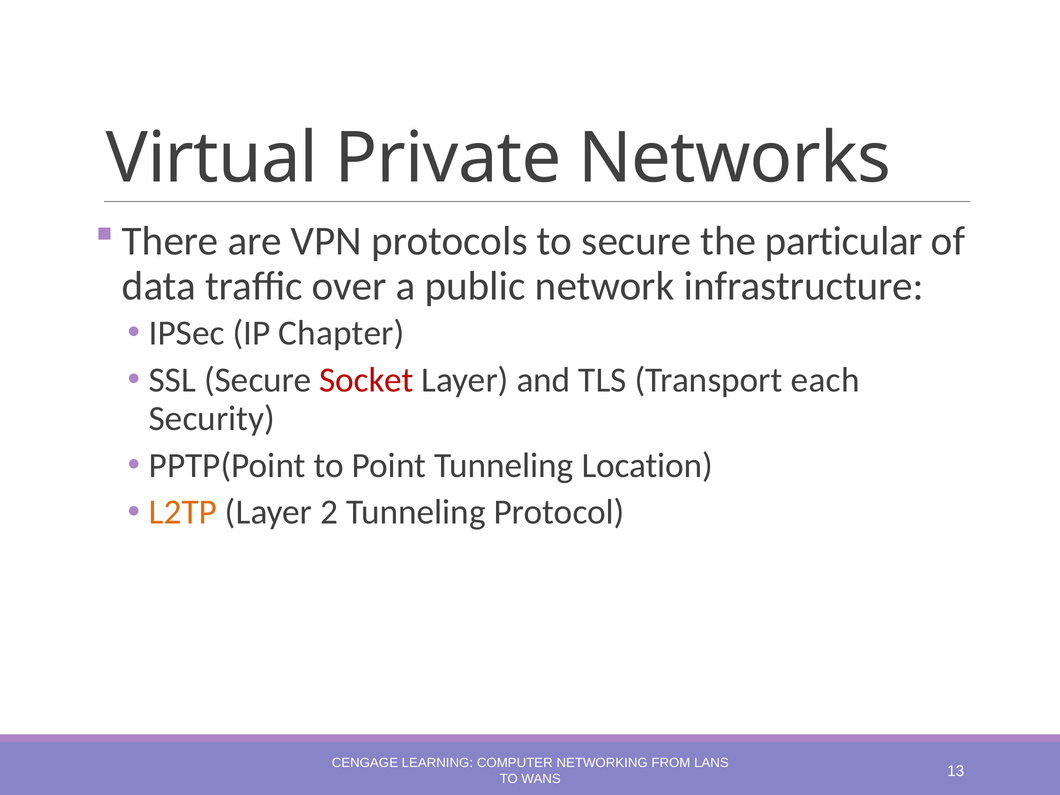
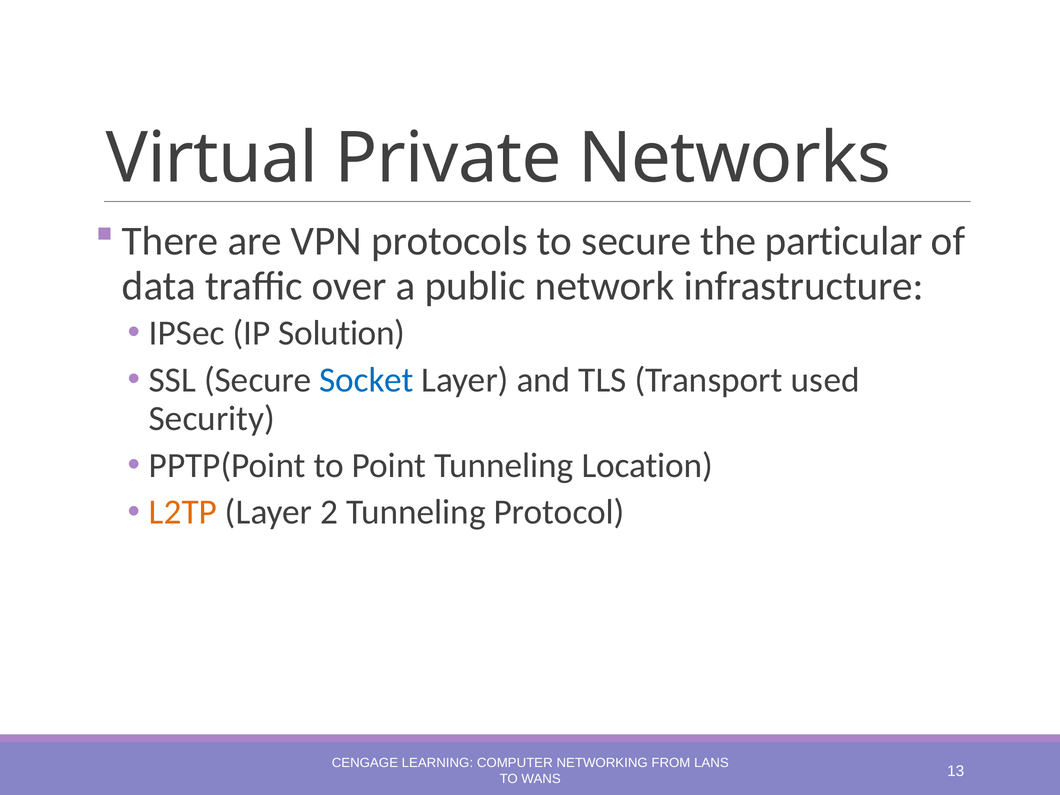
Chapter: Chapter -> Solution (342, 333)
Socket colour: red -> blue (366, 380)
each: each -> used (825, 380)
